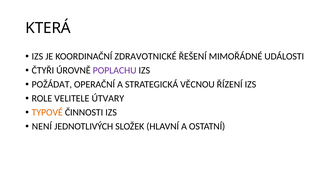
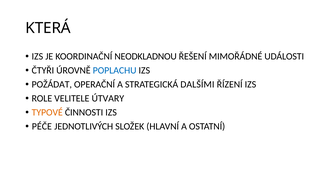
ZDRAVOTNICKÉ: ZDRAVOTNICKÉ -> NEODKLADNOU (146, 56)
POPLACHU colour: purple -> blue (115, 70)
VĚCNOU: VĚCNOU -> DALŠÍMI (197, 84)
NENÍ: NENÍ -> PÉČE (42, 126)
